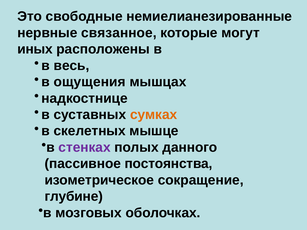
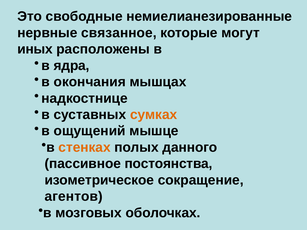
весь: весь -> ядра (72, 66)
ощущения: ощущения -> окончания (90, 82)
скелетных: скелетных -> ощущений (90, 131)
стенках colour: purple -> orange (85, 147)
глубине: глубине -> агентов (74, 197)
